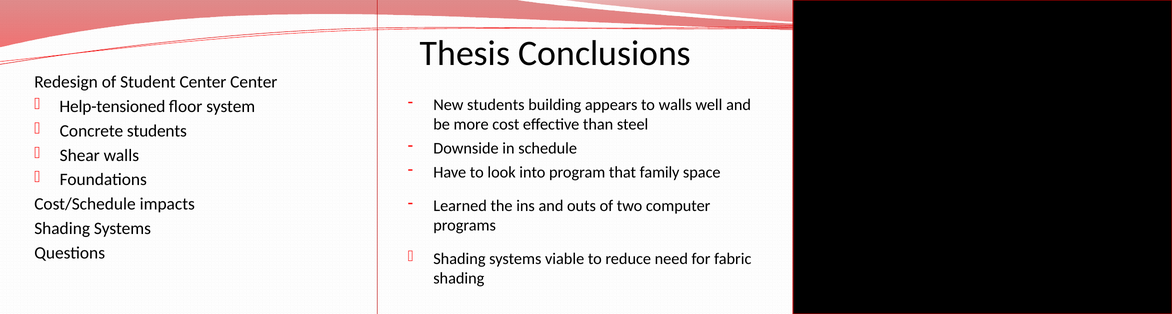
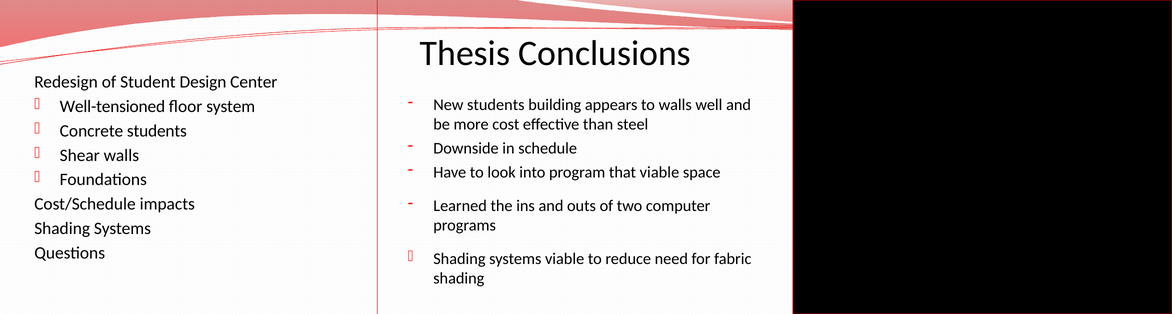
Student Center: Center -> Design (203, 82)
Help-tensioned: Help-tensioned -> Well-tensioned (112, 106)
that family: family -> viable (659, 172)
